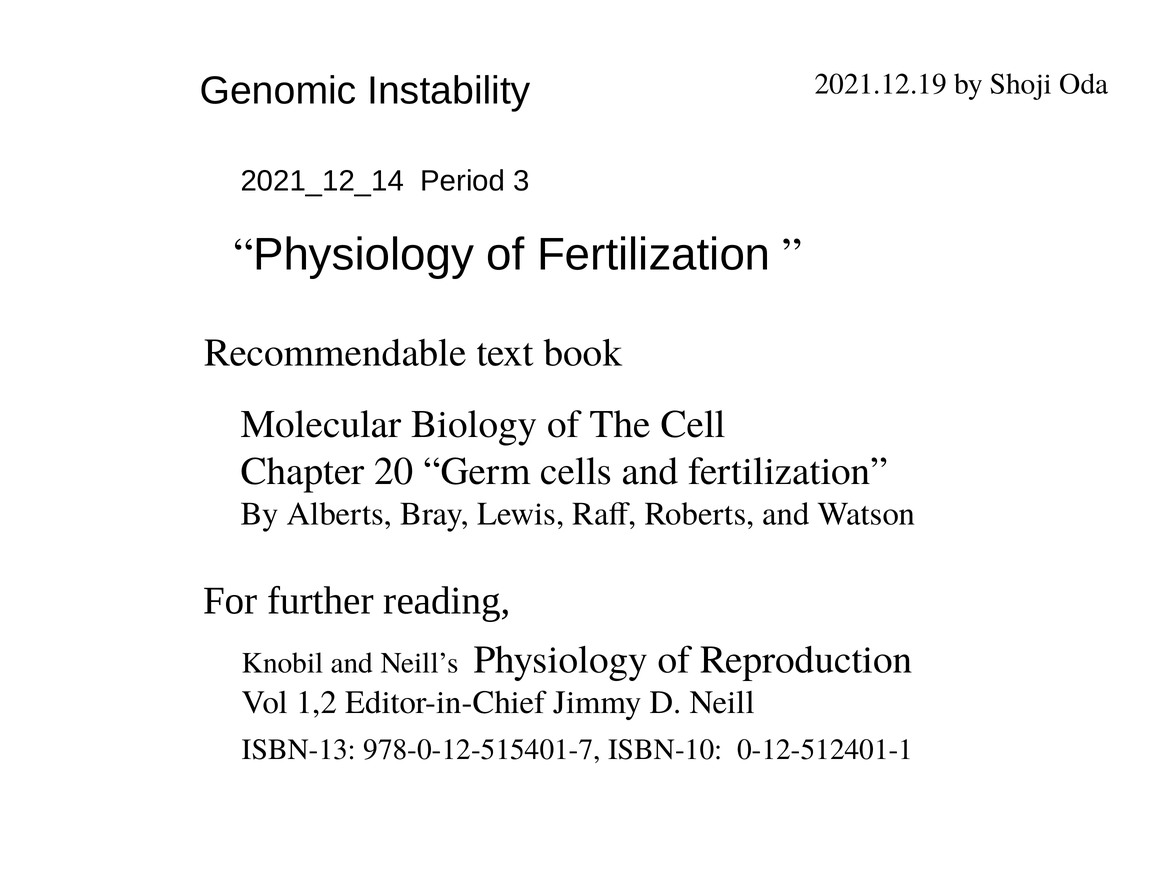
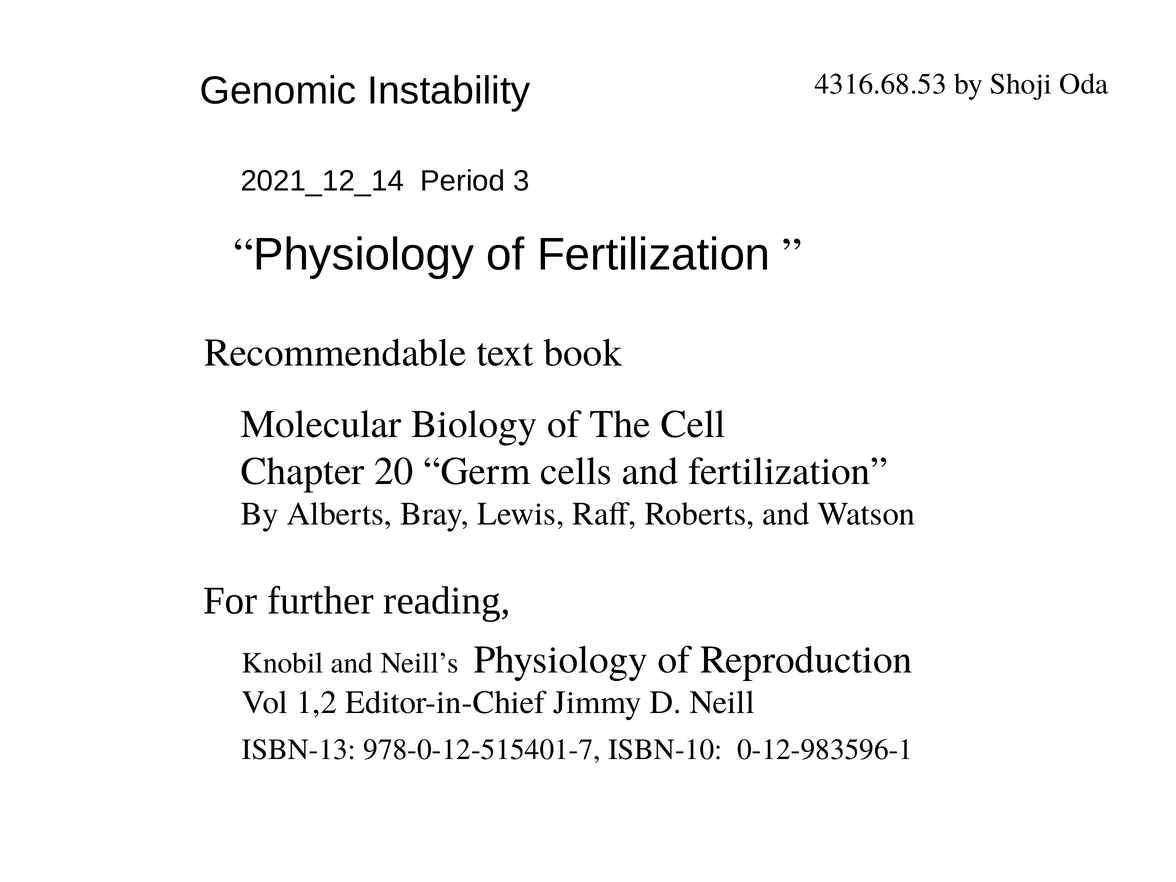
2021.12.19: 2021.12.19 -> 4316.68.53 (881, 84)
0-12-512401-1: 0-12-512401-1 -> 0-12-983596-1 (825, 750)
